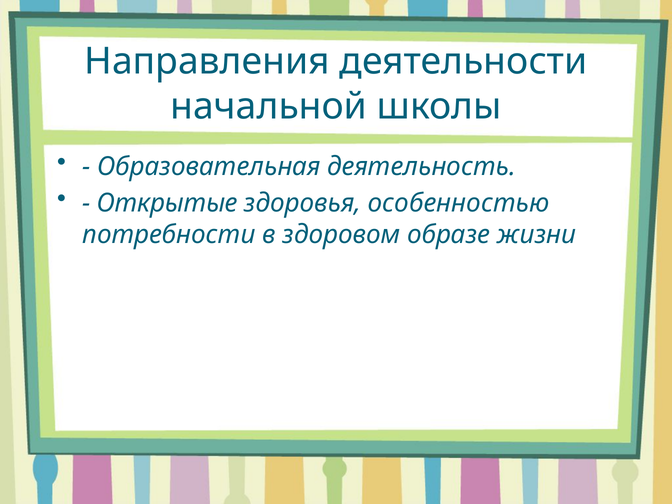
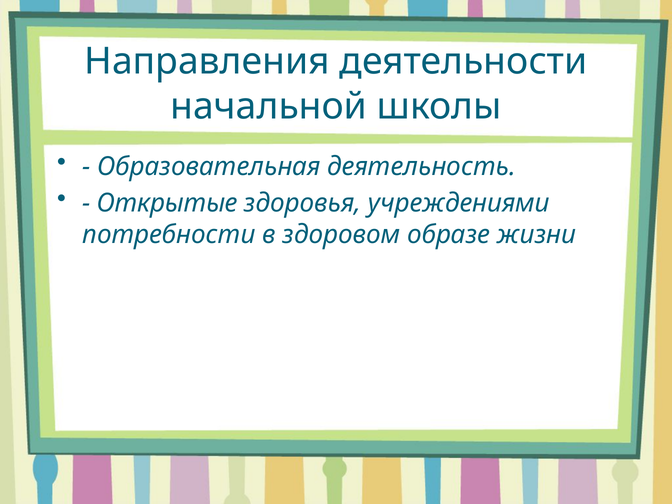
особенностью: особенностью -> учреждениями (459, 203)
